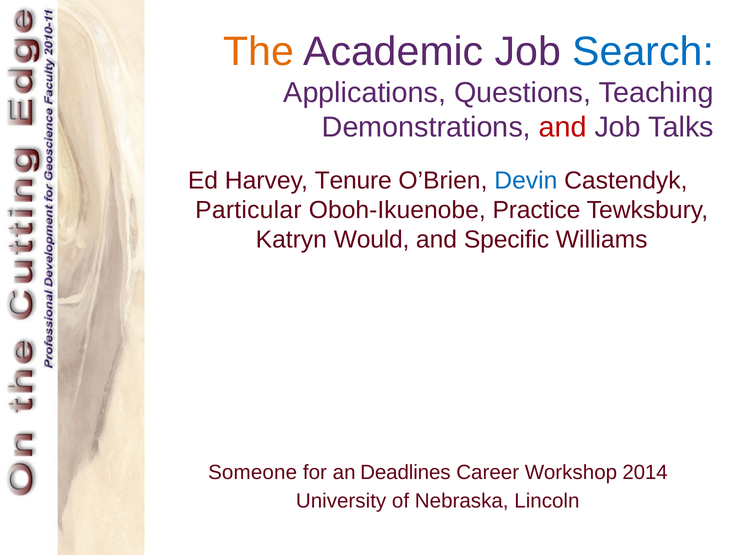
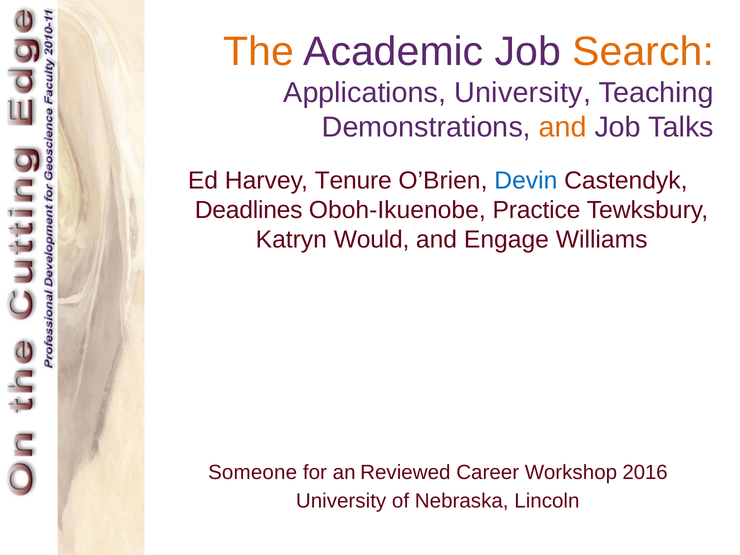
Search colour: blue -> orange (643, 52)
Applications Questions: Questions -> University (523, 93)
and colour: red -> orange (563, 127)
Particular: Particular -> Deadlines (249, 210)
Specific: Specific -> Engage (506, 240)
Deadlines: Deadlines -> Reviewed (405, 472)
2014: 2014 -> 2016 (645, 472)
